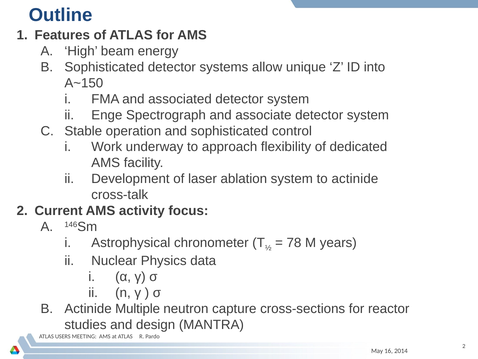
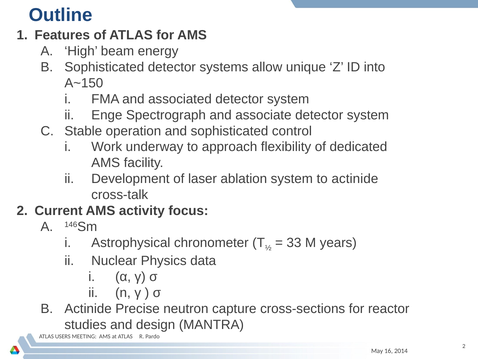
78: 78 -> 33 (294, 242)
Multiple: Multiple -> Precise (138, 308)
